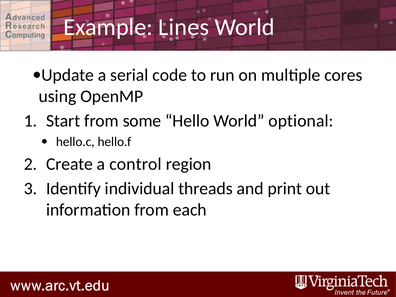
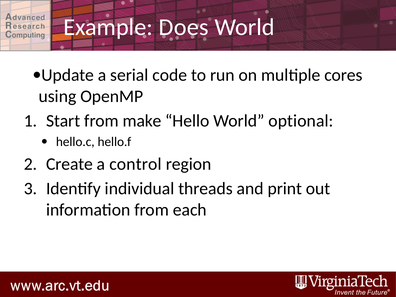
Lines: Lines -> Does (184, 27)
some: some -> make (142, 121)
